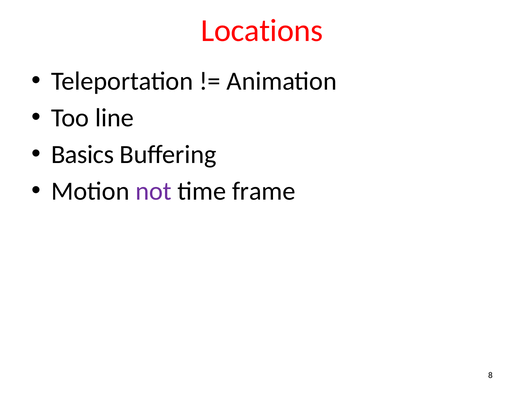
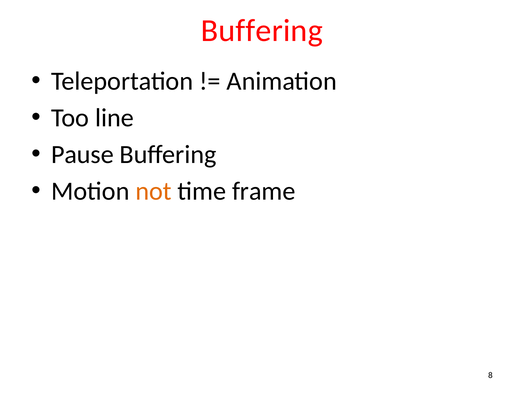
Locations: Locations -> Buffering (262, 31)
Basics: Basics -> Pause (82, 155)
not colour: purple -> orange (154, 191)
